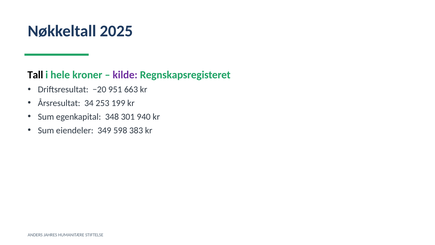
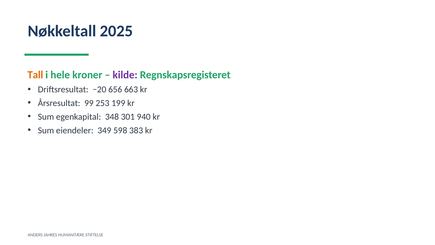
Tall colour: black -> orange (35, 75)
951: 951 -> 656 (115, 89)
34: 34 -> 99 (89, 103)
